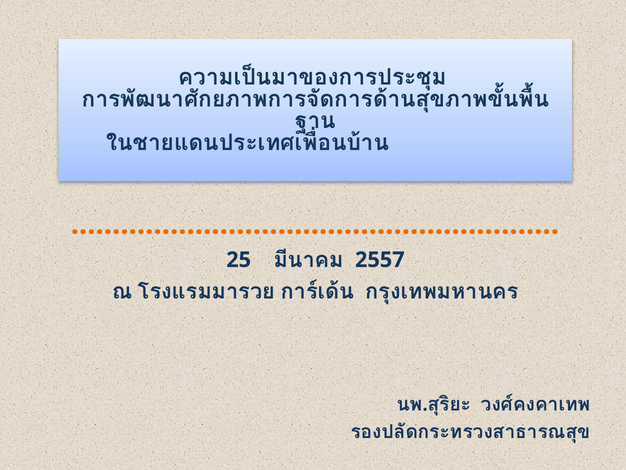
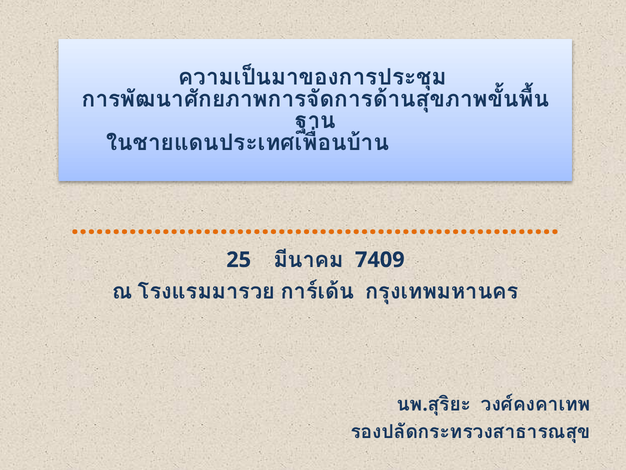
2557: 2557 -> 7409 (380, 260)
